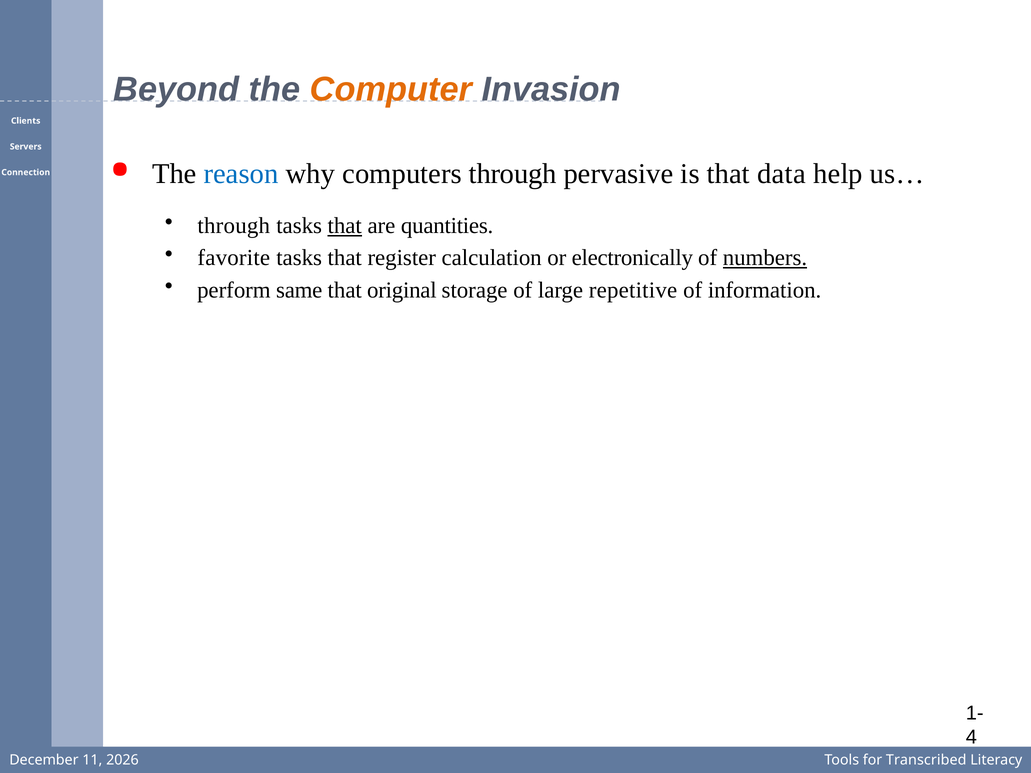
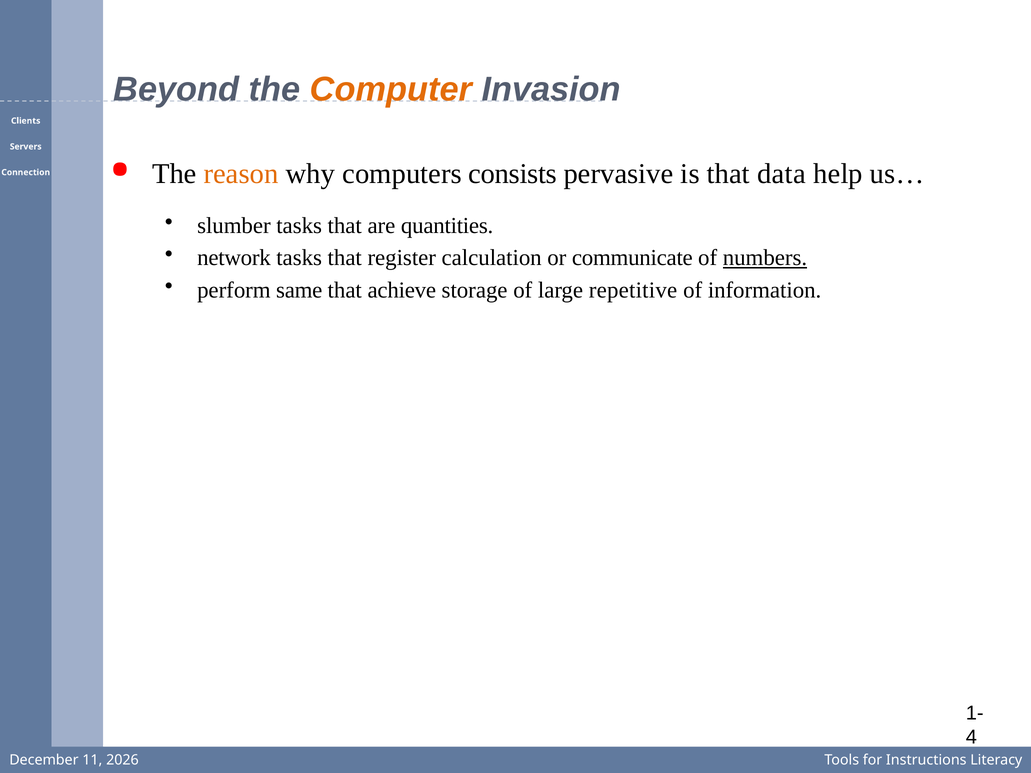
reason colour: blue -> orange (241, 174)
computers through: through -> consists (513, 174)
through: through -> slumber (234, 226)
that underline: present -> none (345, 226)
favorite: favorite -> network (234, 258)
electronically: electronically -> communicate (632, 258)
original: original -> achieve (402, 290)
Transcribed: Transcribed -> Instructions (926, 760)
